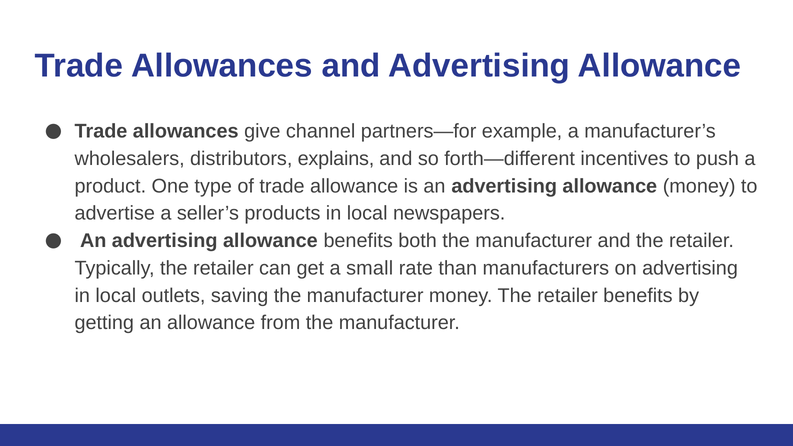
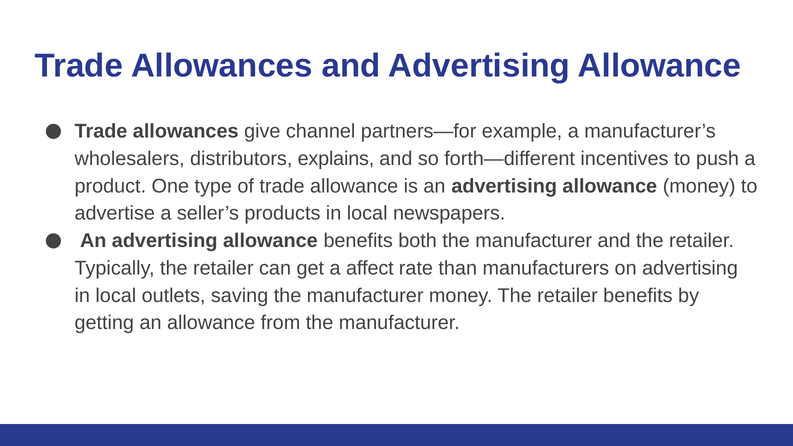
small: small -> affect (370, 268)
